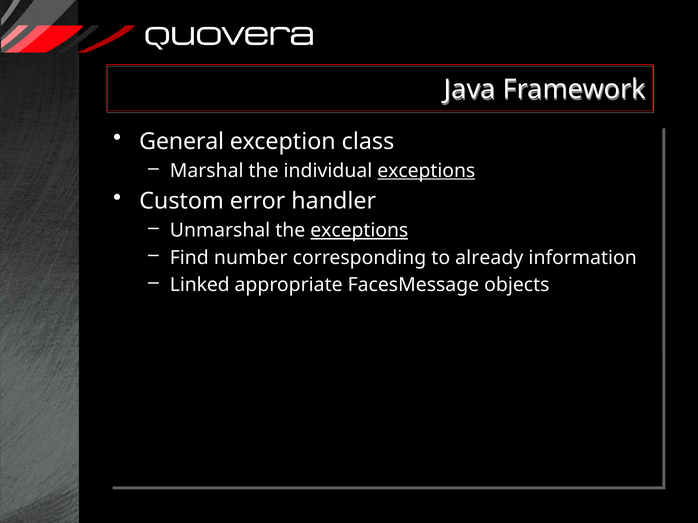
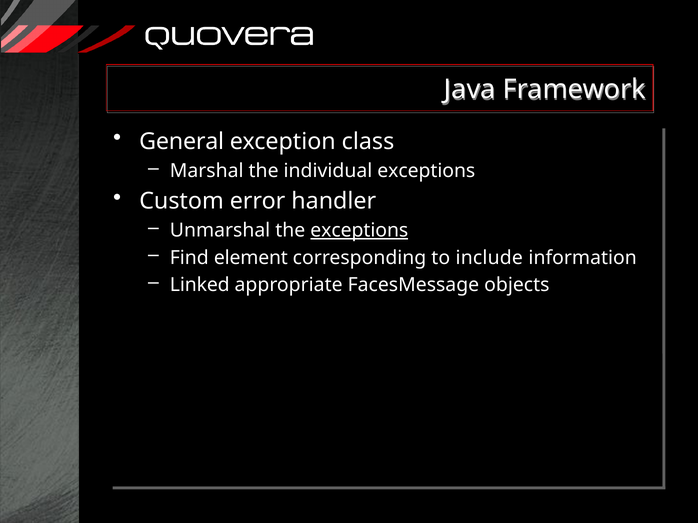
exceptions underline: present -> none (426, 171)
number: number -> element (251, 258)
already: already -> include (489, 258)
